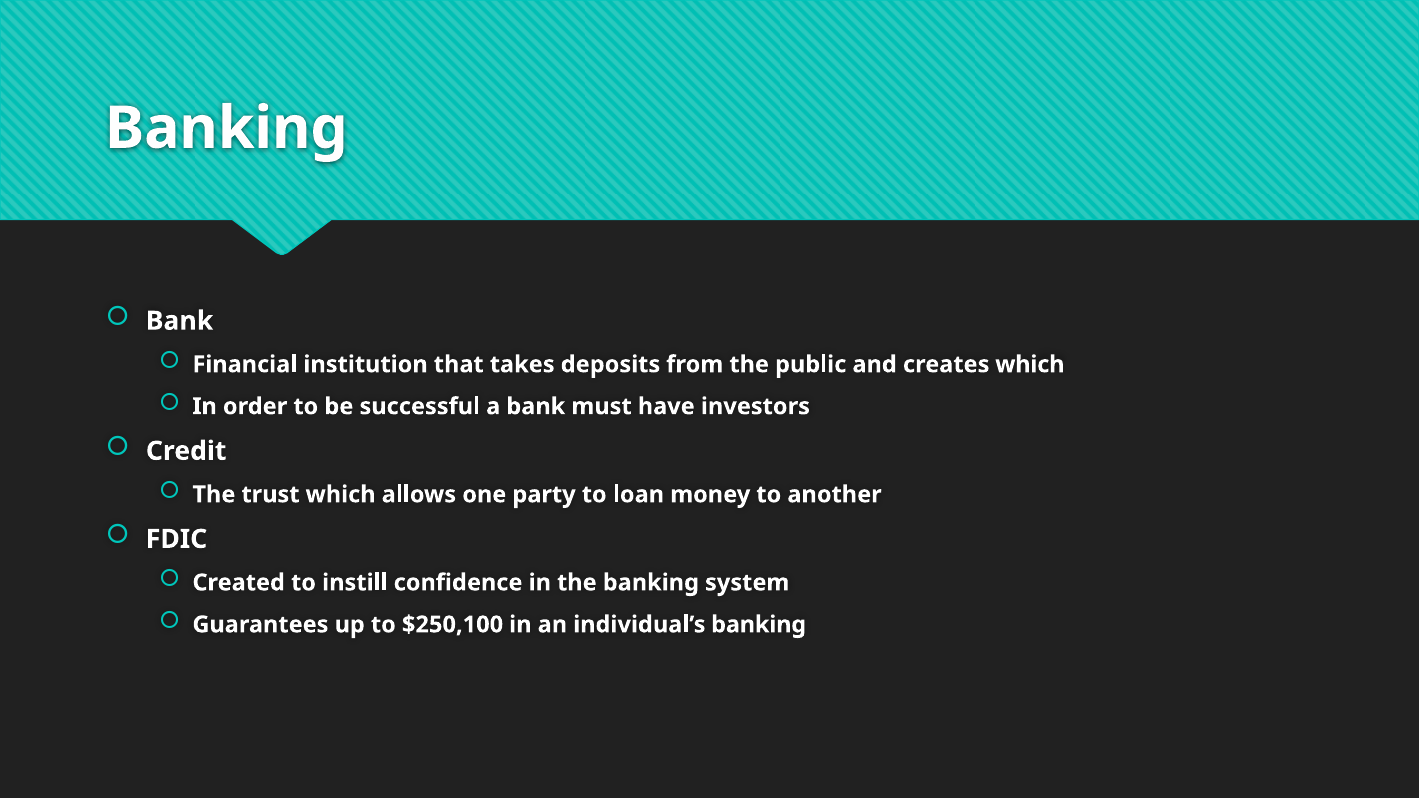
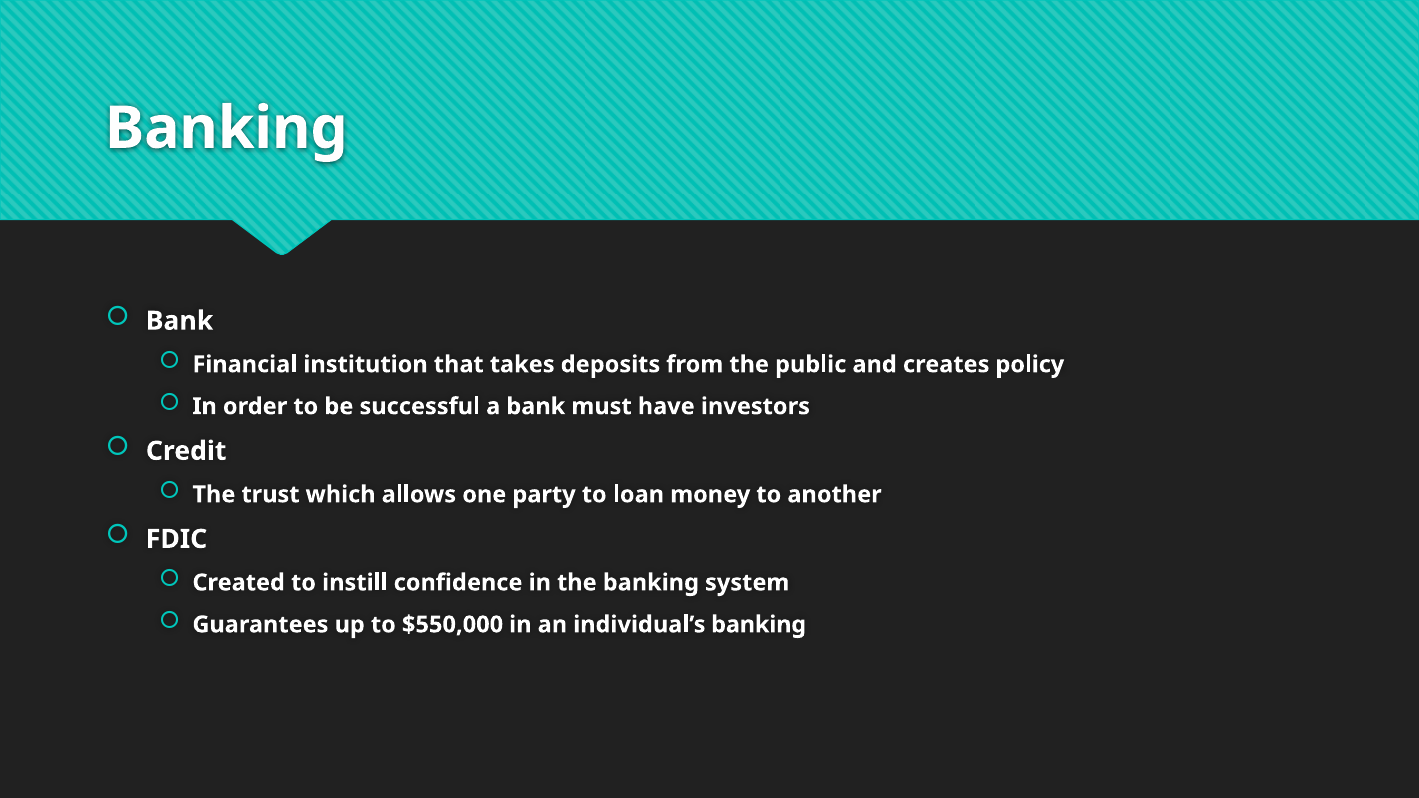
creates which: which -> policy (1030, 365)
$250,100: $250,100 -> $550,000 (453, 625)
